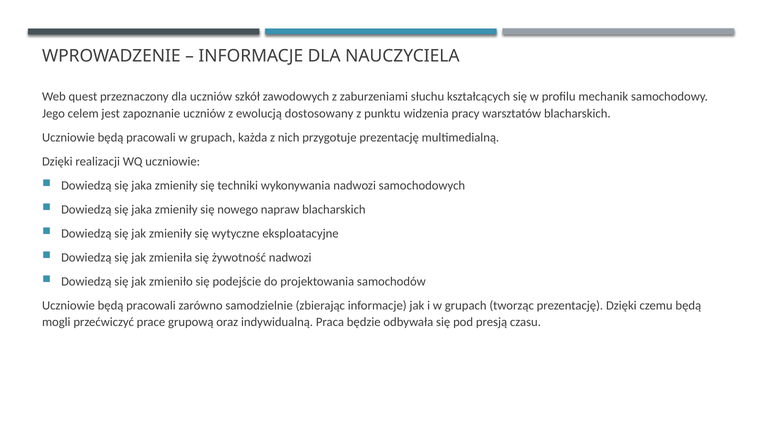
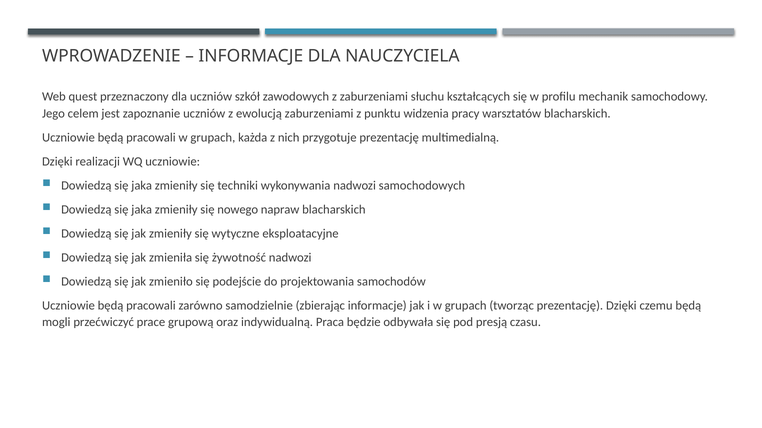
ewolucją dostosowany: dostosowany -> zaburzeniami (319, 114)
